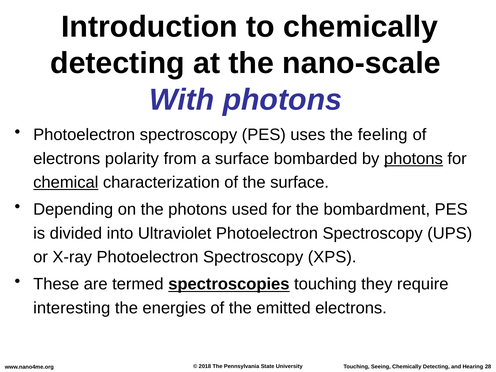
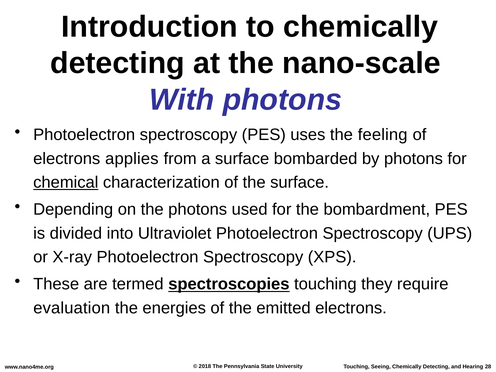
polarity: polarity -> applies (132, 159)
photons underline: present -> none (413, 159)
interesting: interesting -> evaluation (72, 308)
